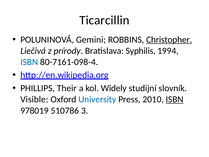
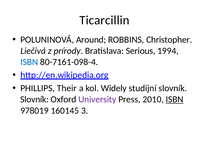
Gemini: Gemini -> Around (91, 40)
Christopher underline: present -> none (169, 40)
Syphilis: Syphilis -> Serious (141, 51)
Visible: Visible -> Slovník (34, 99)
University colour: blue -> purple (97, 99)
510786: 510786 -> 160145 (65, 110)
